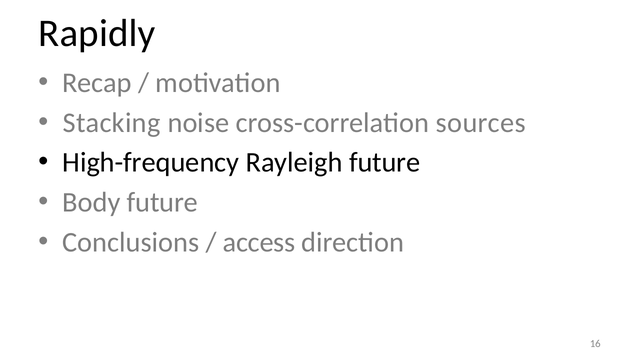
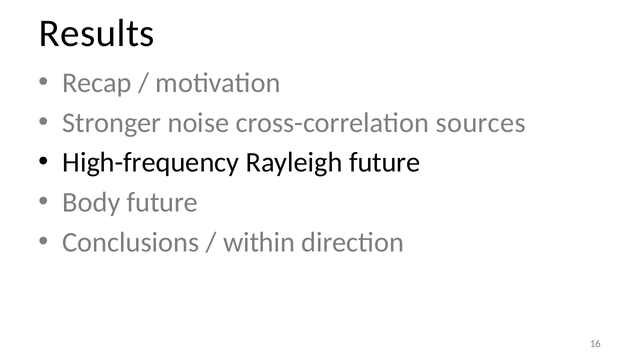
Rapidly: Rapidly -> Results (97, 33)
Stacking: Stacking -> Stronger (112, 122)
access: access -> within (259, 242)
